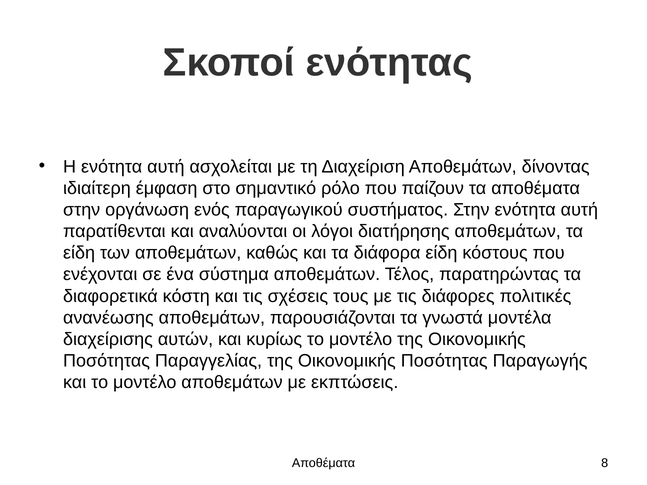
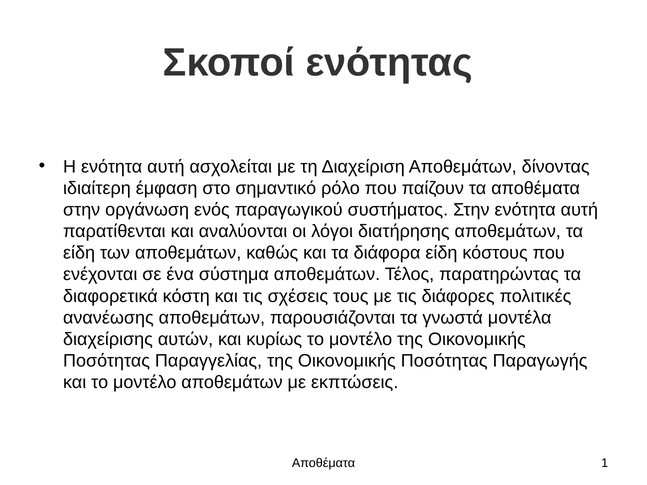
8: 8 -> 1 (605, 464)
